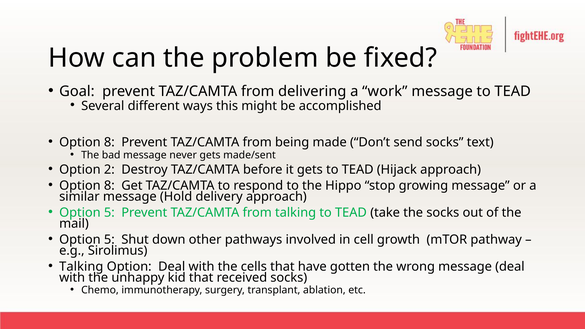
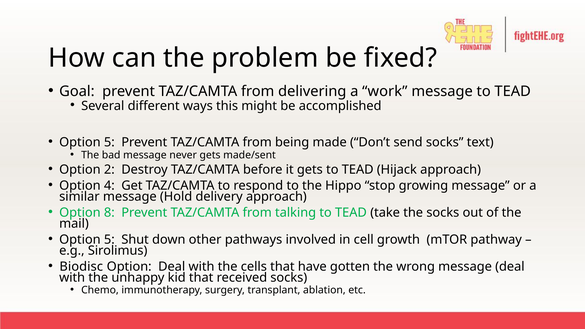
8: 8 -> 5 (109, 142)
8: 8 -> 4 (109, 186)
5: 5 -> 8 (109, 213)
Talking: Talking -> Biodisc (81, 267)
